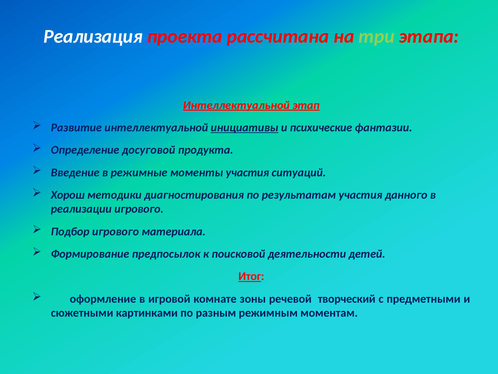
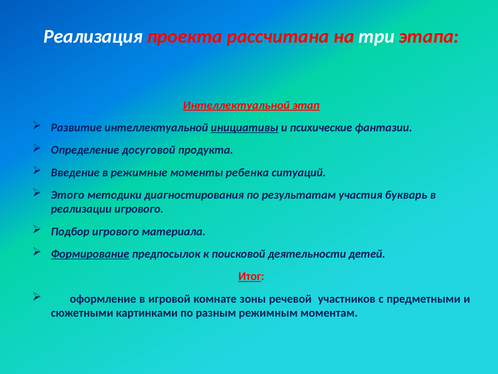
три colour: light green -> white (377, 36)
моменты участия: участия -> ребенка (247, 172)
Хорош: Хорош -> Этого (68, 195)
данного: данного -> букварь (406, 195)
Формирование underline: none -> present (90, 254)
творческий: творческий -> участников (347, 298)
